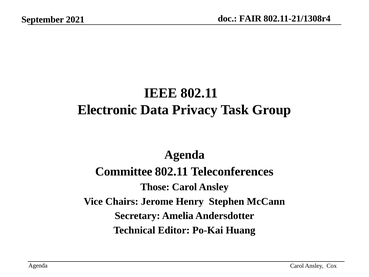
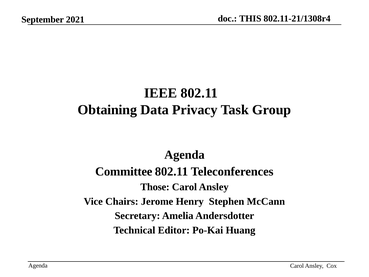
FAIR: FAIR -> THIS (250, 19)
Electronic: Electronic -> Obtaining (107, 110)
